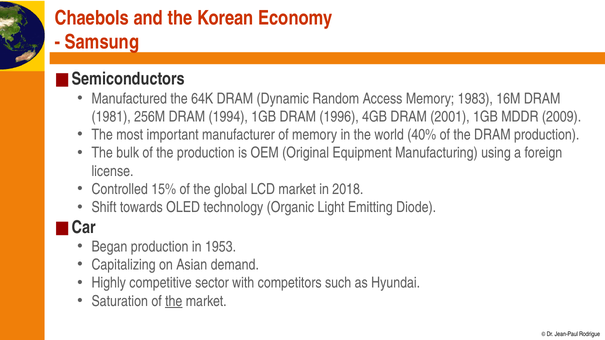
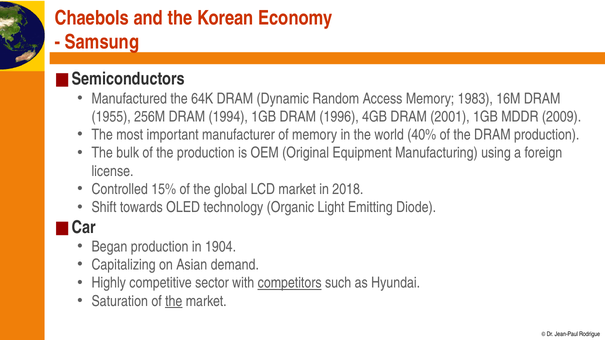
1981: 1981 -> 1955 (111, 117)
1953: 1953 -> 1904 (221, 247)
competitors underline: none -> present (290, 283)
